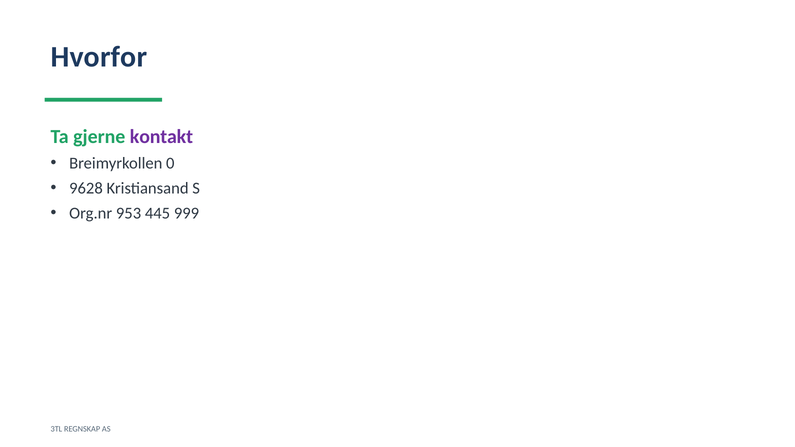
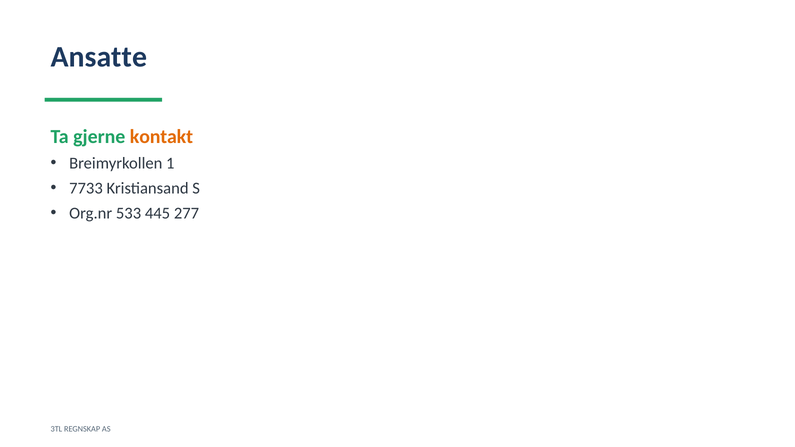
Hvorfor: Hvorfor -> Ansatte (99, 57)
kontakt colour: purple -> orange (161, 137)
0: 0 -> 1 (170, 163)
9628: 9628 -> 7733 (86, 188)
953: 953 -> 533 (129, 213)
999: 999 -> 277 (186, 213)
